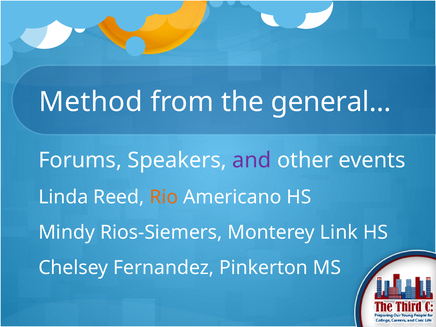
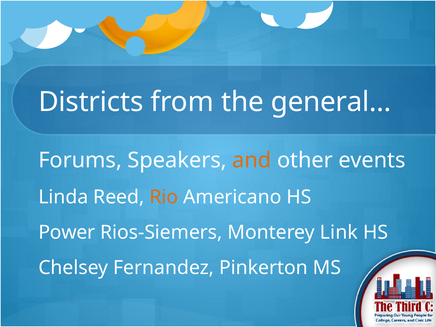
Method: Method -> Districts (91, 102)
and colour: purple -> orange (252, 160)
Mindy: Mindy -> Power (67, 232)
